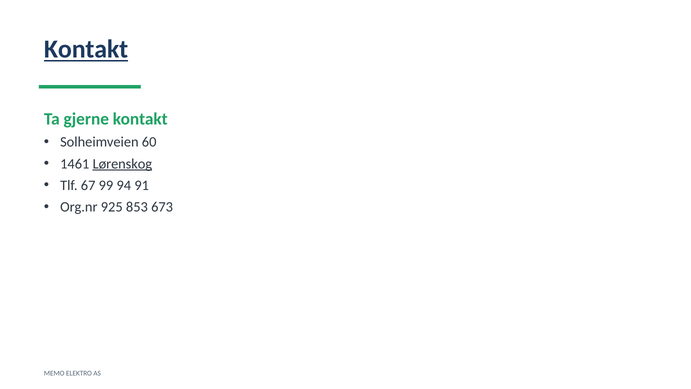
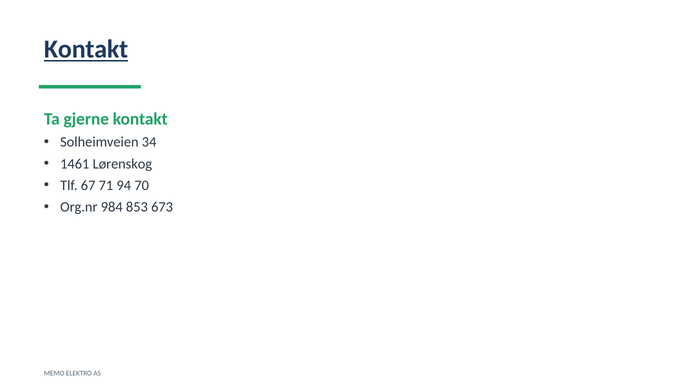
60: 60 -> 34 (149, 142)
Lørenskog underline: present -> none (122, 164)
99: 99 -> 71 (106, 185)
91: 91 -> 70 (142, 185)
925: 925 -> 984 (112, 207)
